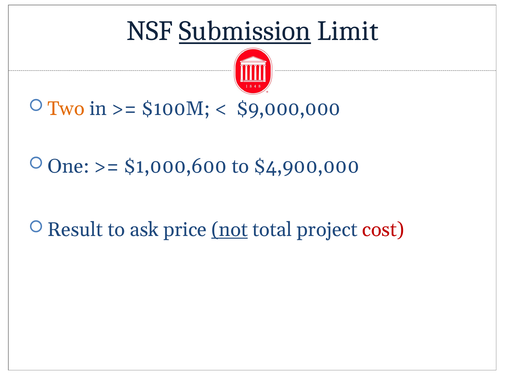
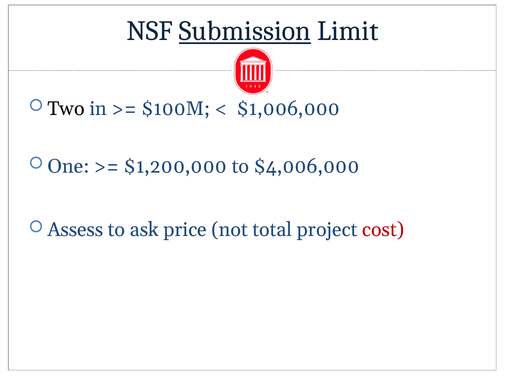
Two colour: orange -> black (66, 109)
$9,000,000: $9,000,000 -> $1,006,000 (288, 109)
$1,000,600: $1,000,600 -> $1,200,000 (175, 166)
$4,900,000: $4,900,000 -> $4,006,000 (307, 166)
Result: Result -> Assess (75, 230)
not underline: present -> none (230, 230)
